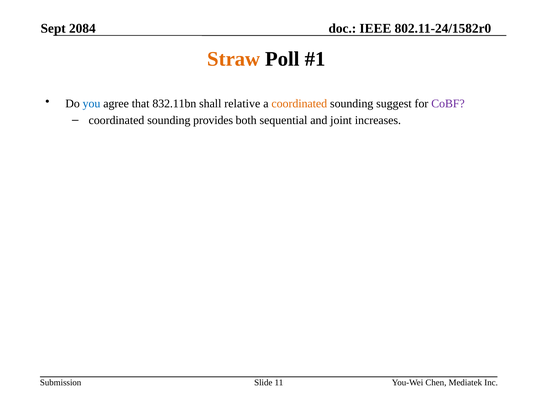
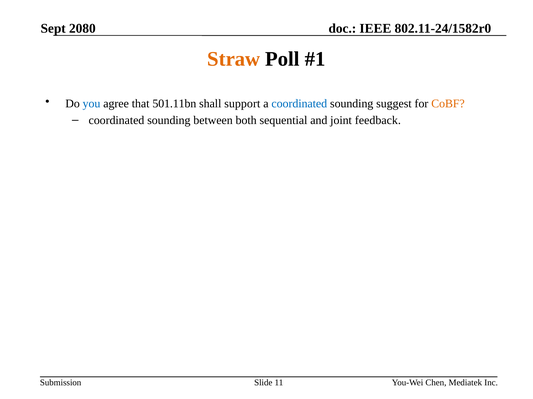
2084: 2084 -> 2080 (82, 28)
832.11bn: 832.11bn -> 501.11bn (174, 104)
relative: relative -> support (242, 104)
coordinated colour: orange -> blue (299, 104)
CoBF colour: purple -> orange (448, 104)
provides: provides -> between (213, 120)
increases: increases -> feedback (378, 120)
